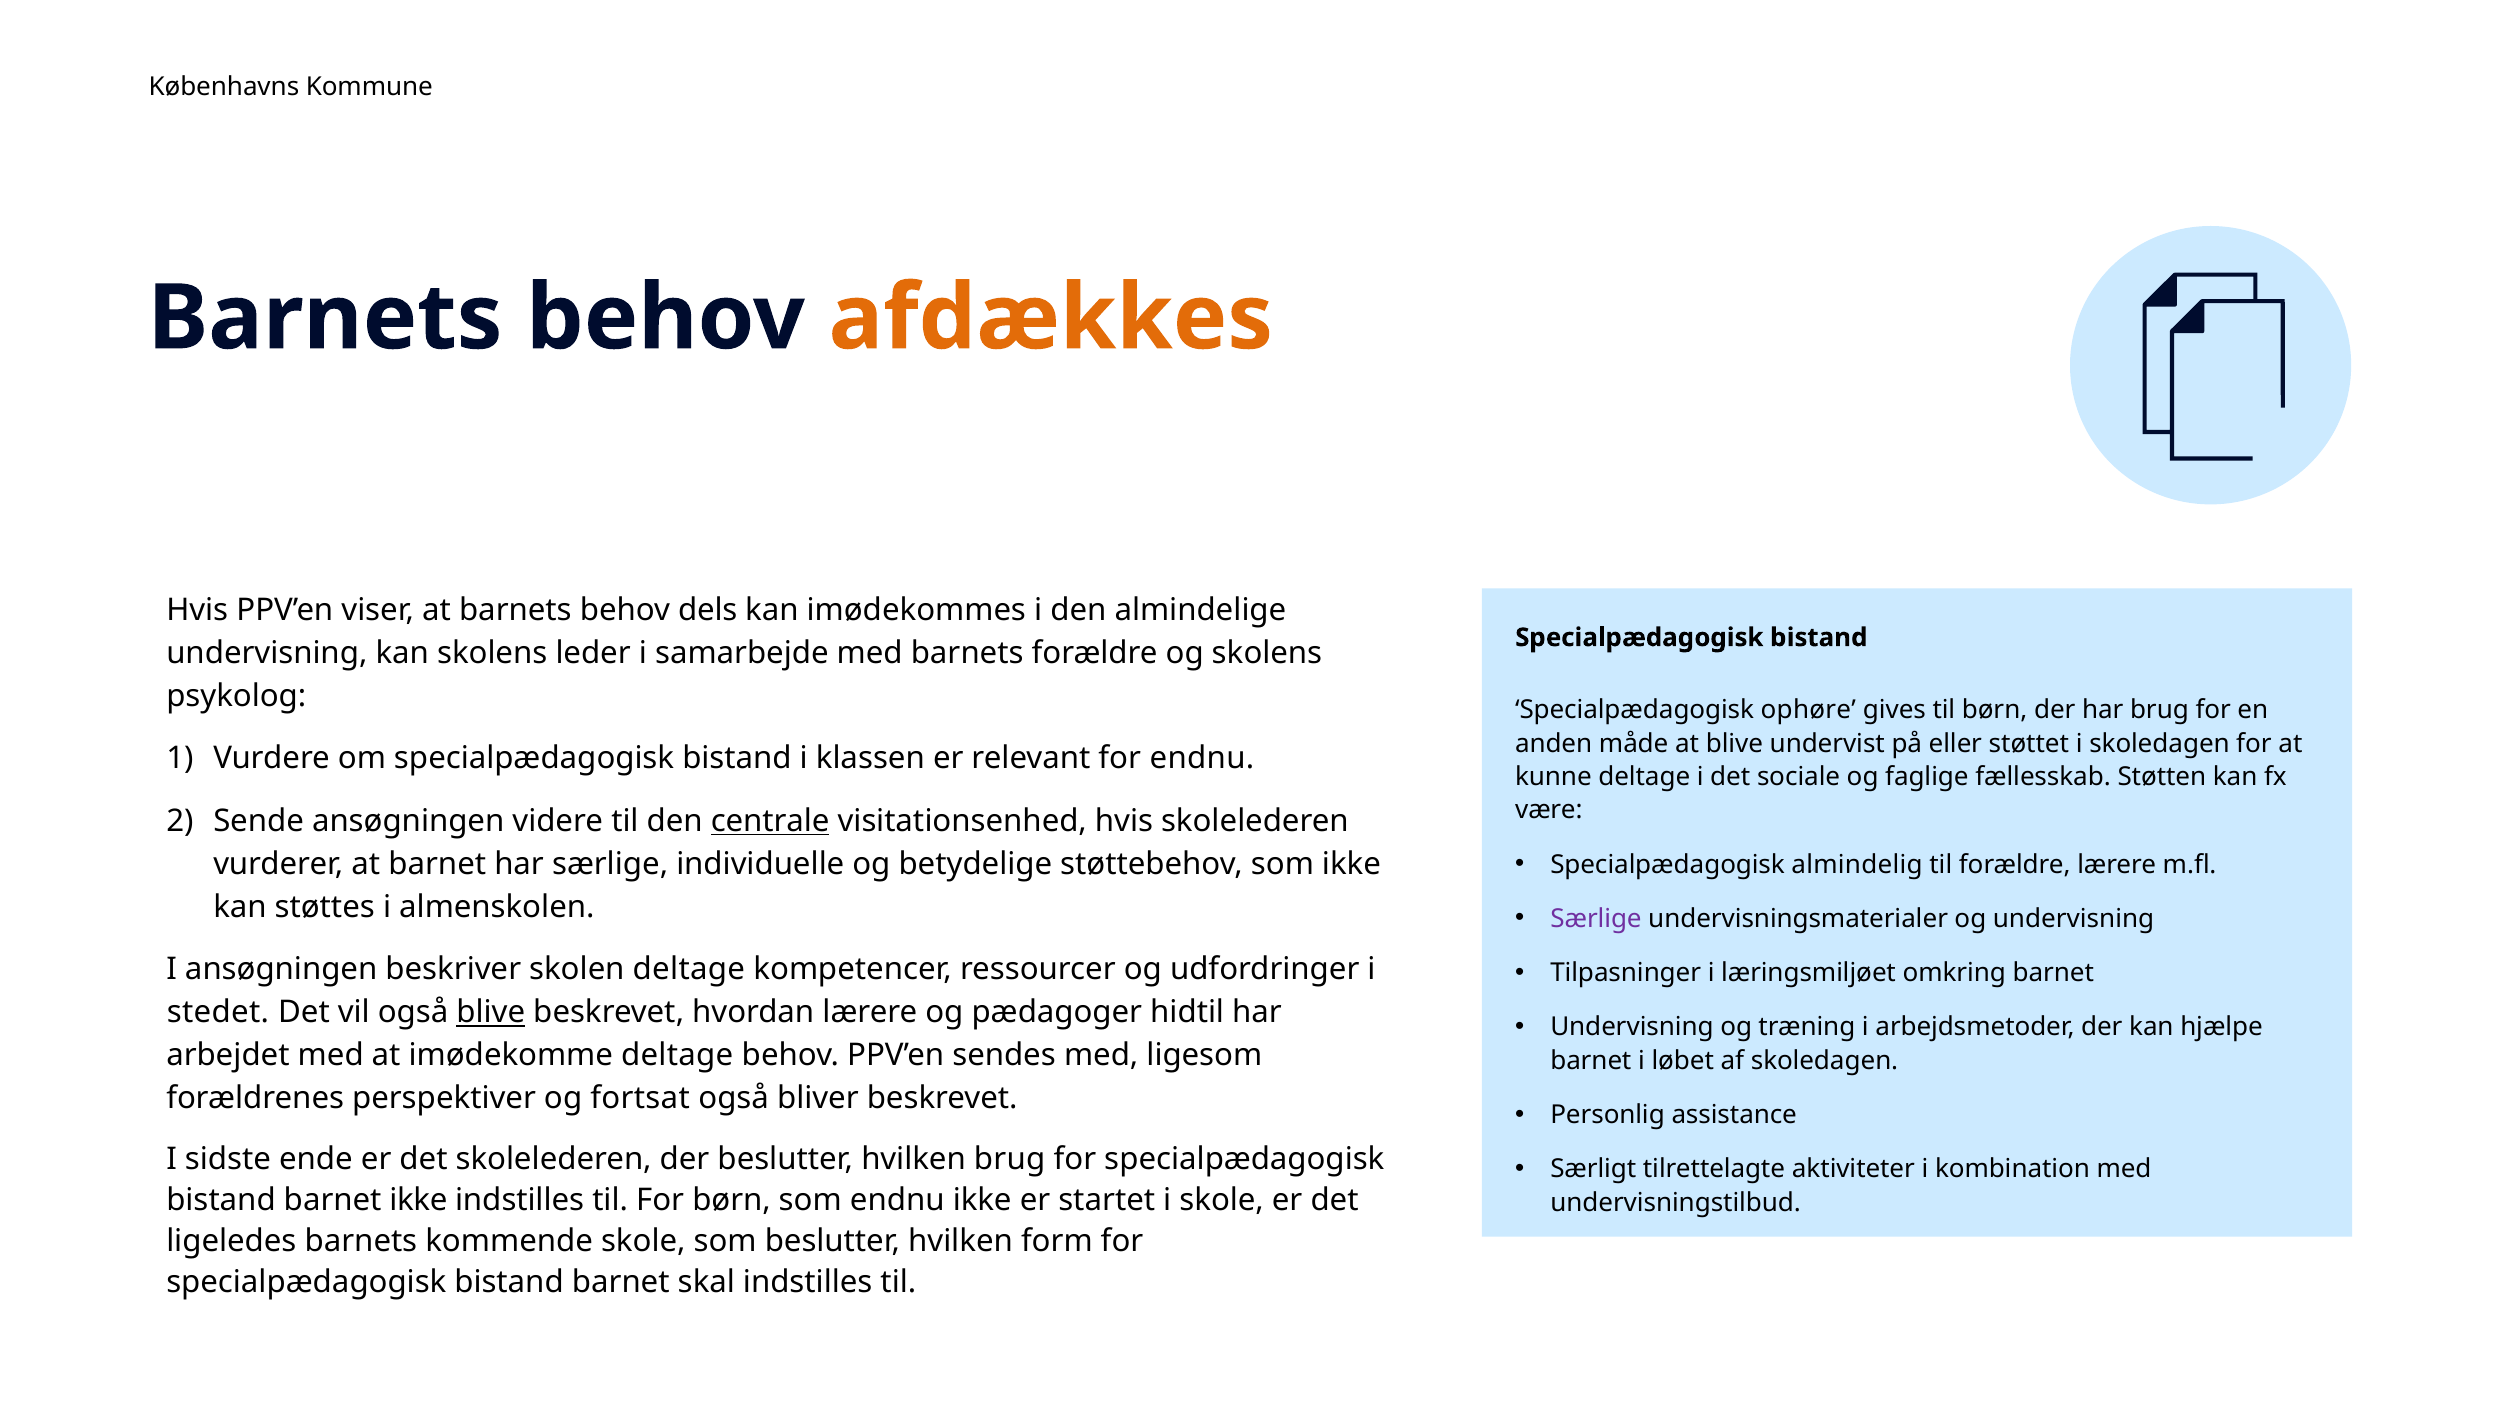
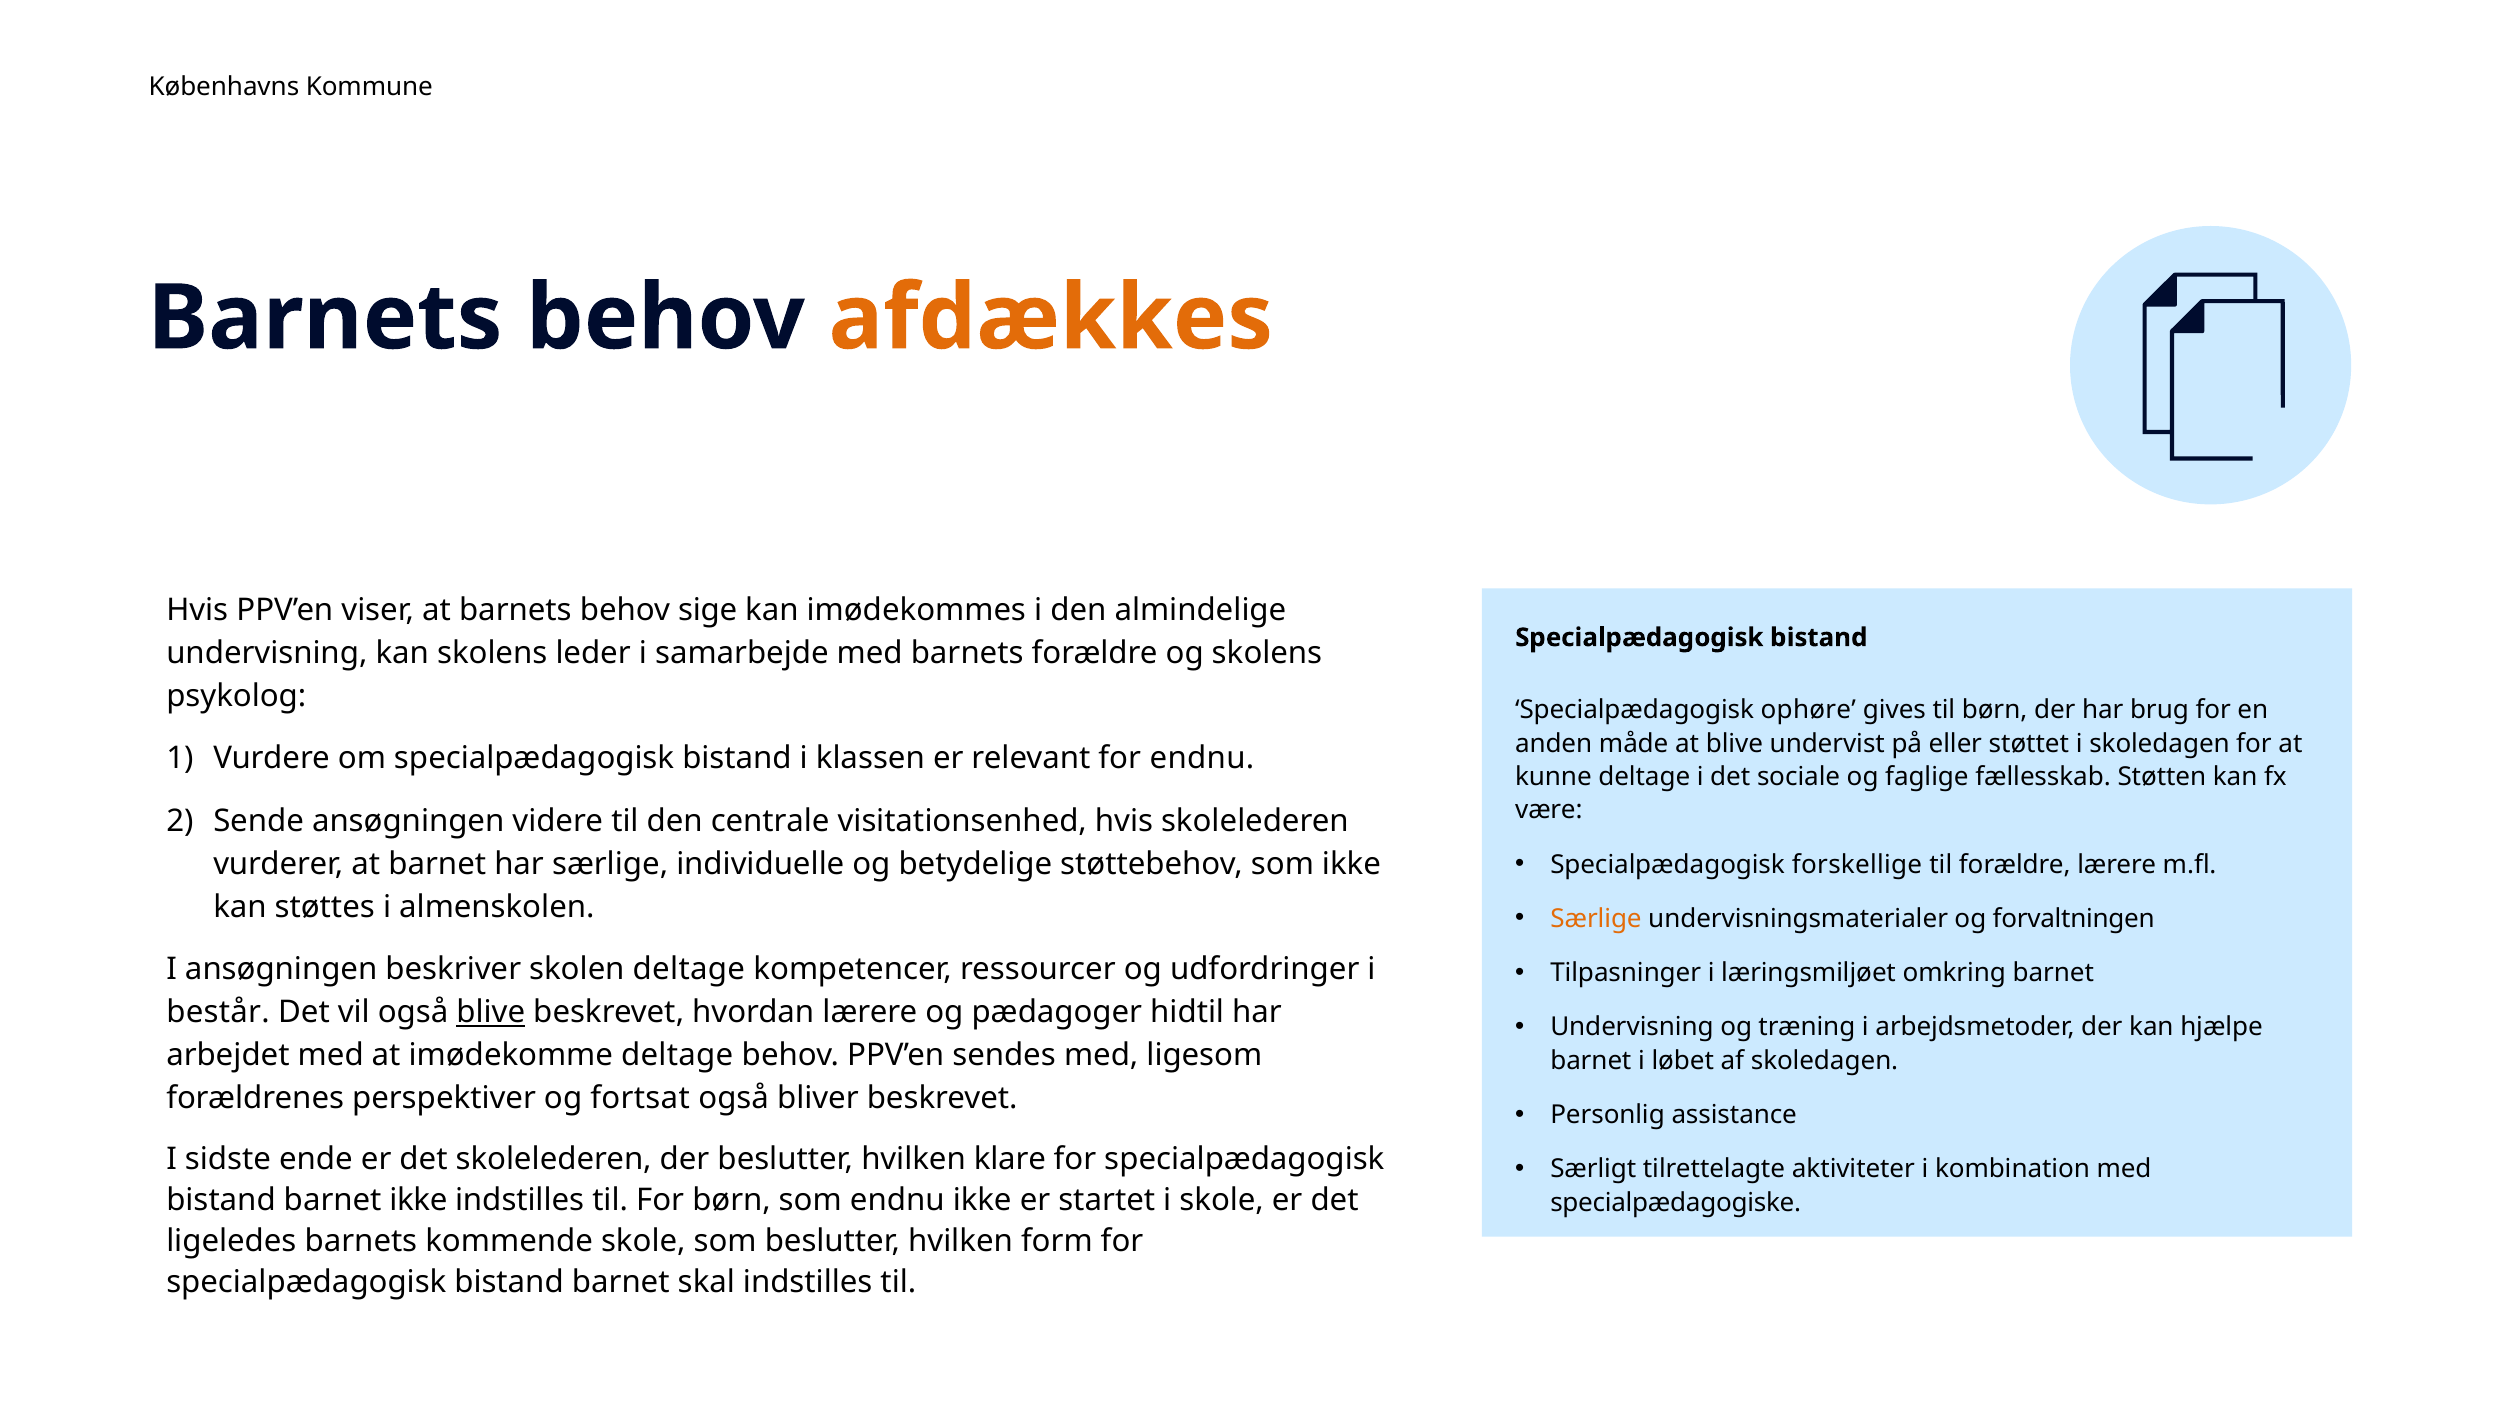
dels: dels -> sige (708, 610)
centrale underline: present -> none (770, 821)
almindelig: almindelig -> forskellige (1857, 865)
Særlige colour: purple -> orange (1596, 919)
og undervisning: undervisning -> forvaltningen (2074, 919)
stedet: stedet -> består (218, 1013)
hvilken brug: brug -> klare (1010, 1159)
undervisningstilbud: undervisningstilbud -> specialpædagogiske (1676, 1203)
